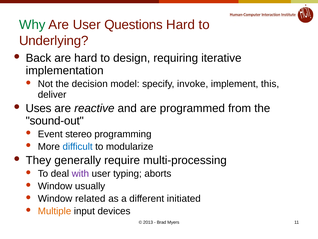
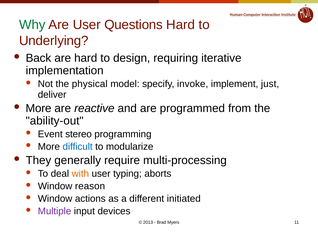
decision: decision -> physical (90, 84)
this: this -> just (270, 84)
Uses: Uses -> More (39, 108)
sound-out: sound-out -> ability-out (55, 120)
with colour: purple -> orange (80, 173)
usually: usually -> reason (90, 186)
related: related -> actions (90, 198)
Multiple colour: orange -> purple (55, 211)
